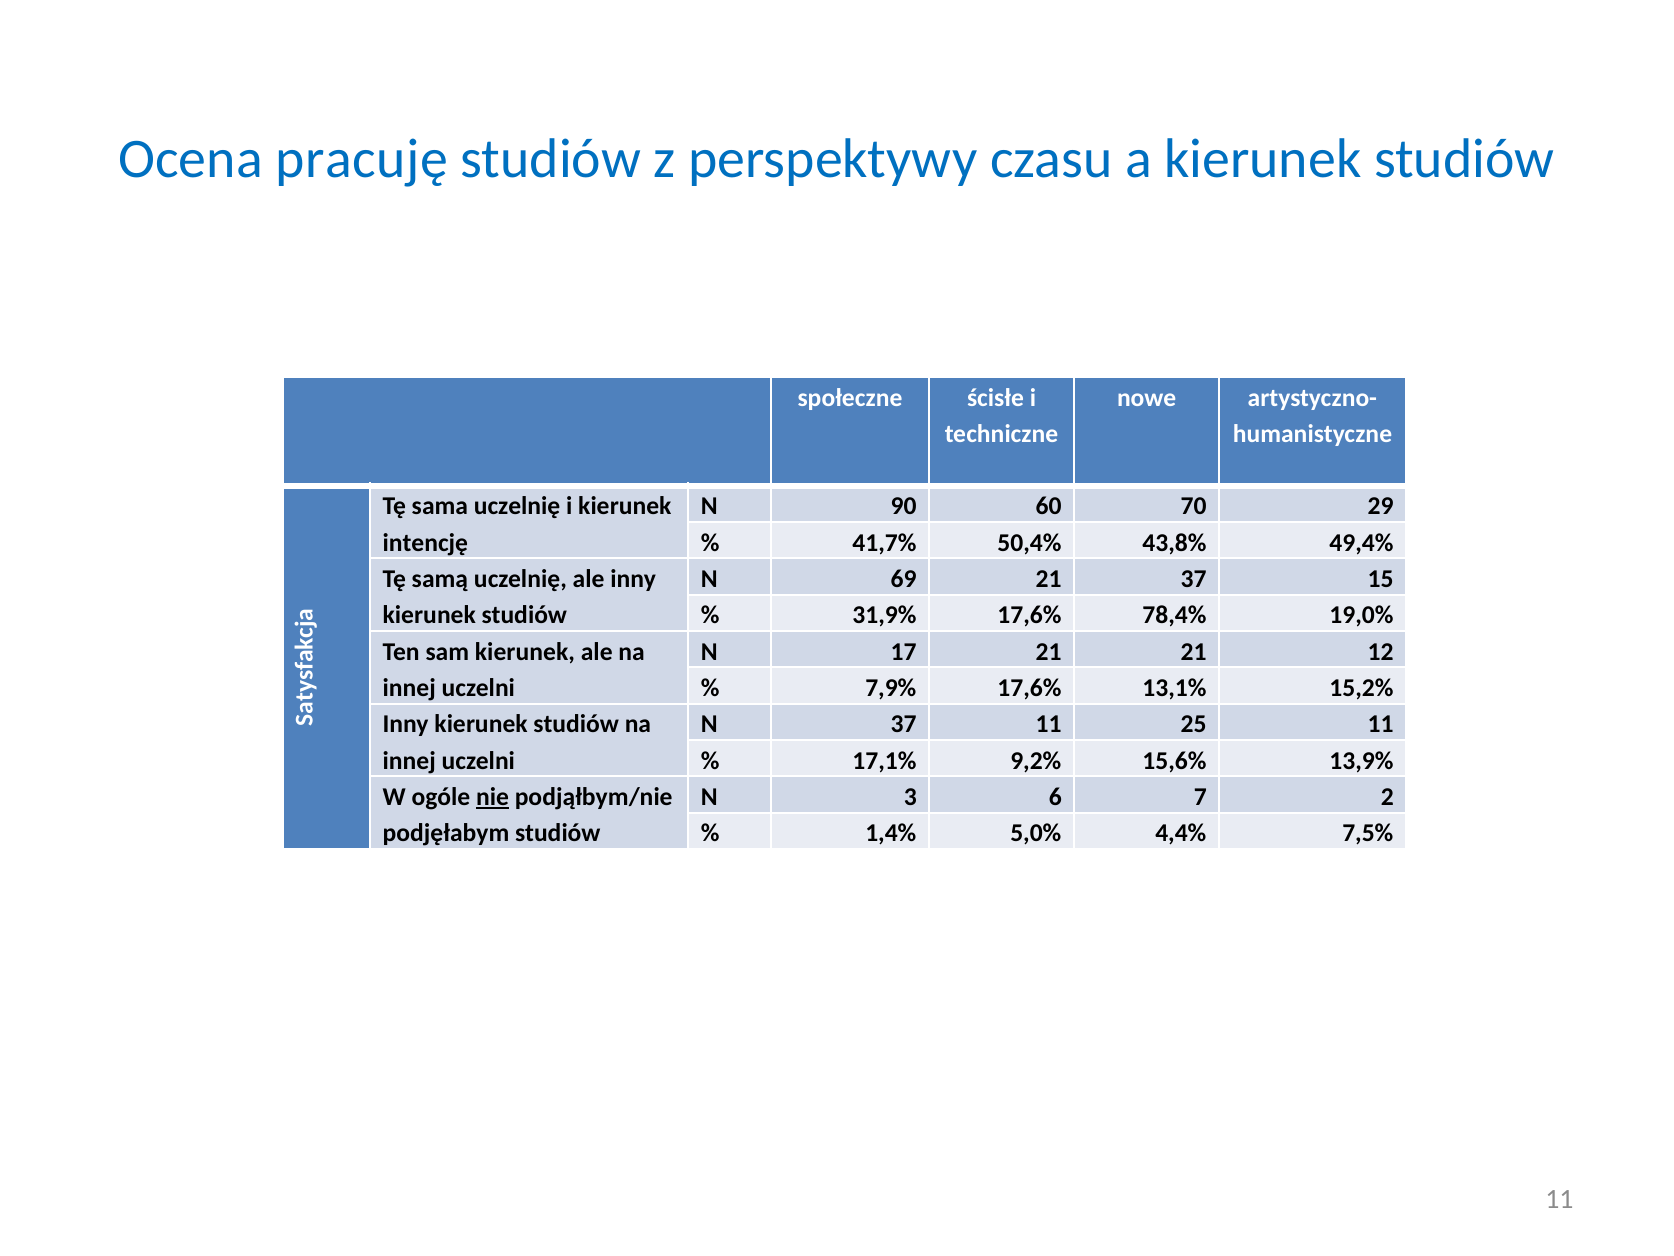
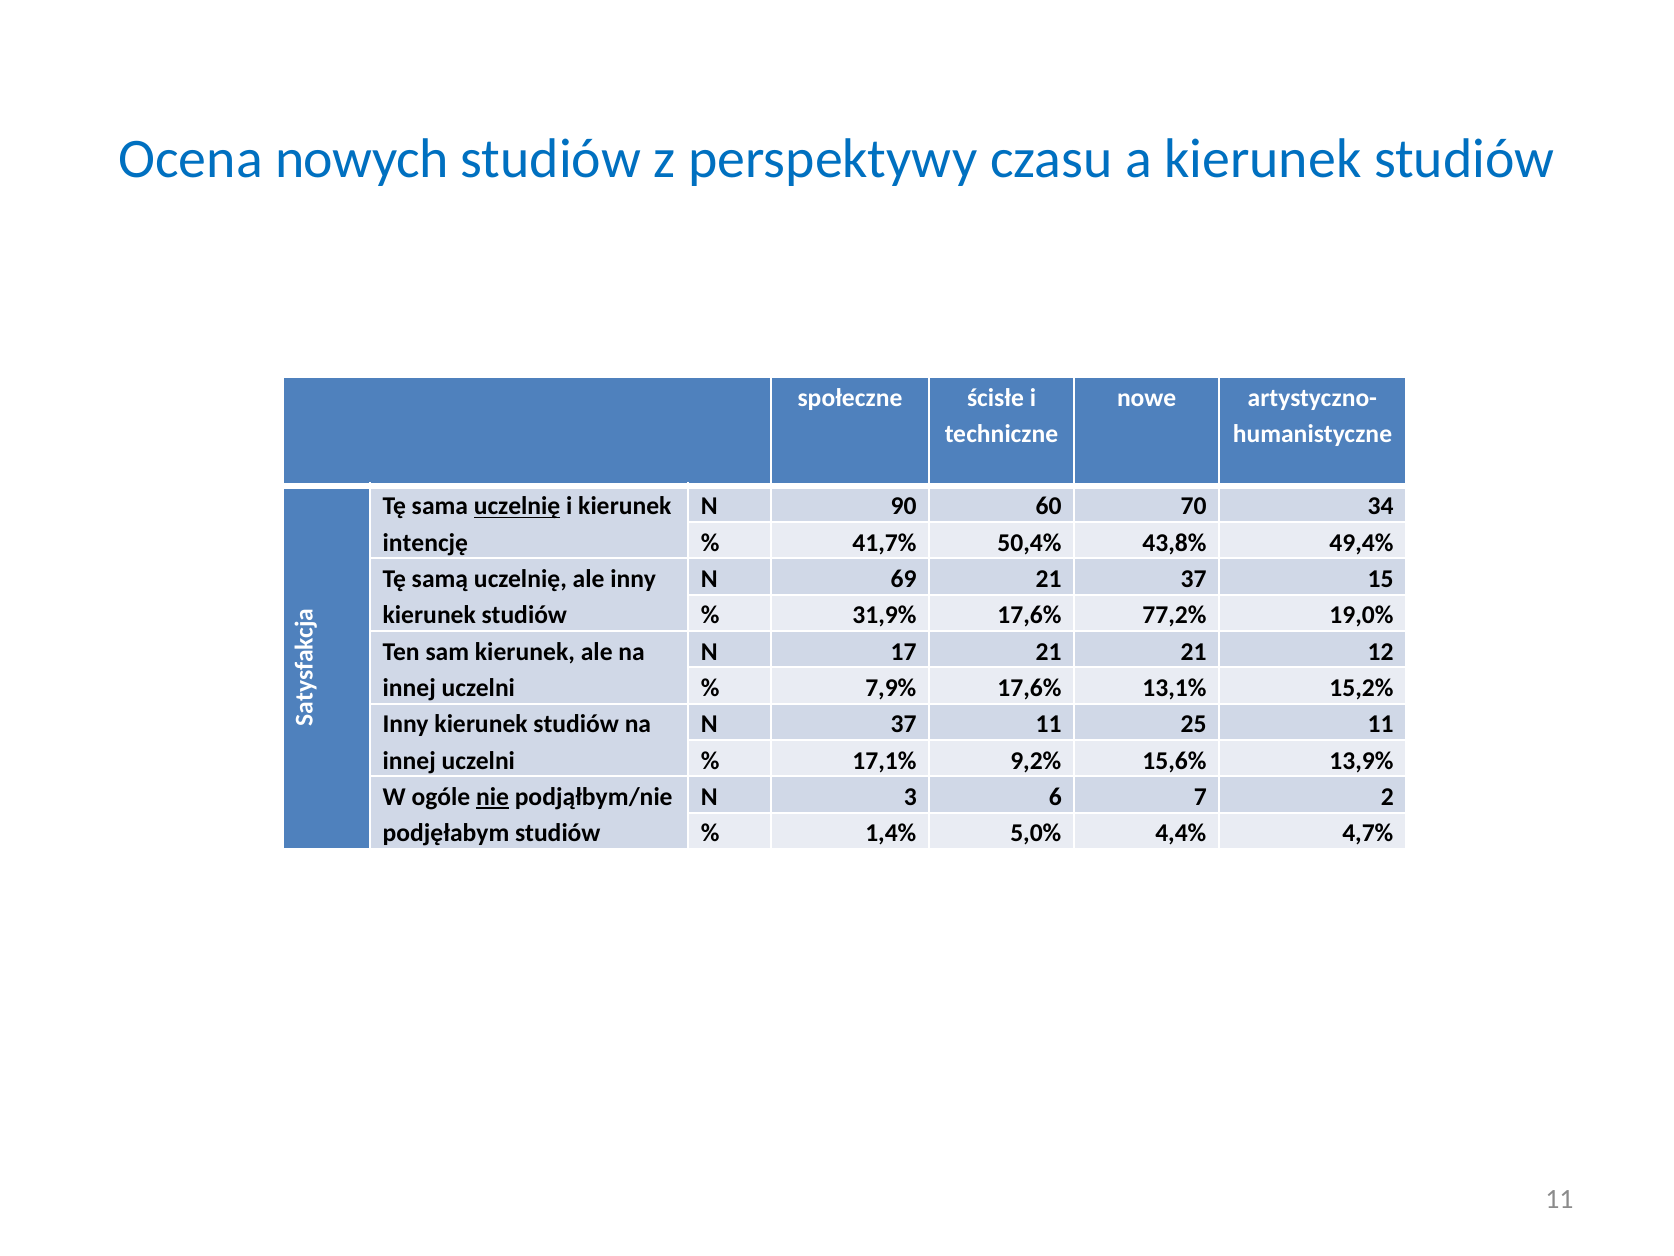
pracuję: pracuję -> nowych (362, 159)
uczelnię underline: none -> present (517, 506)
29: 29 -> 34 (1381, 506)
78,4%: 78,4% -> 77,2% (1175, 615)
7,5%: 7,5% -> 4,7% (1368, 833)
